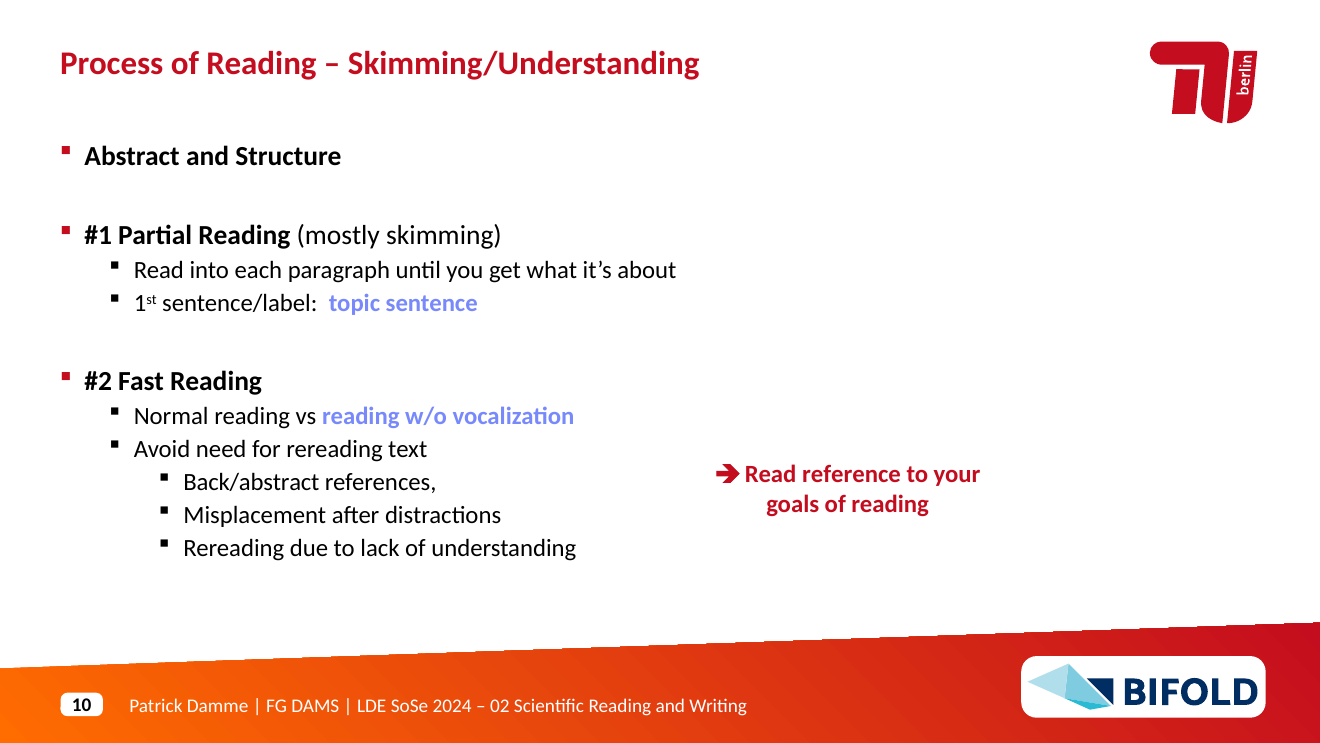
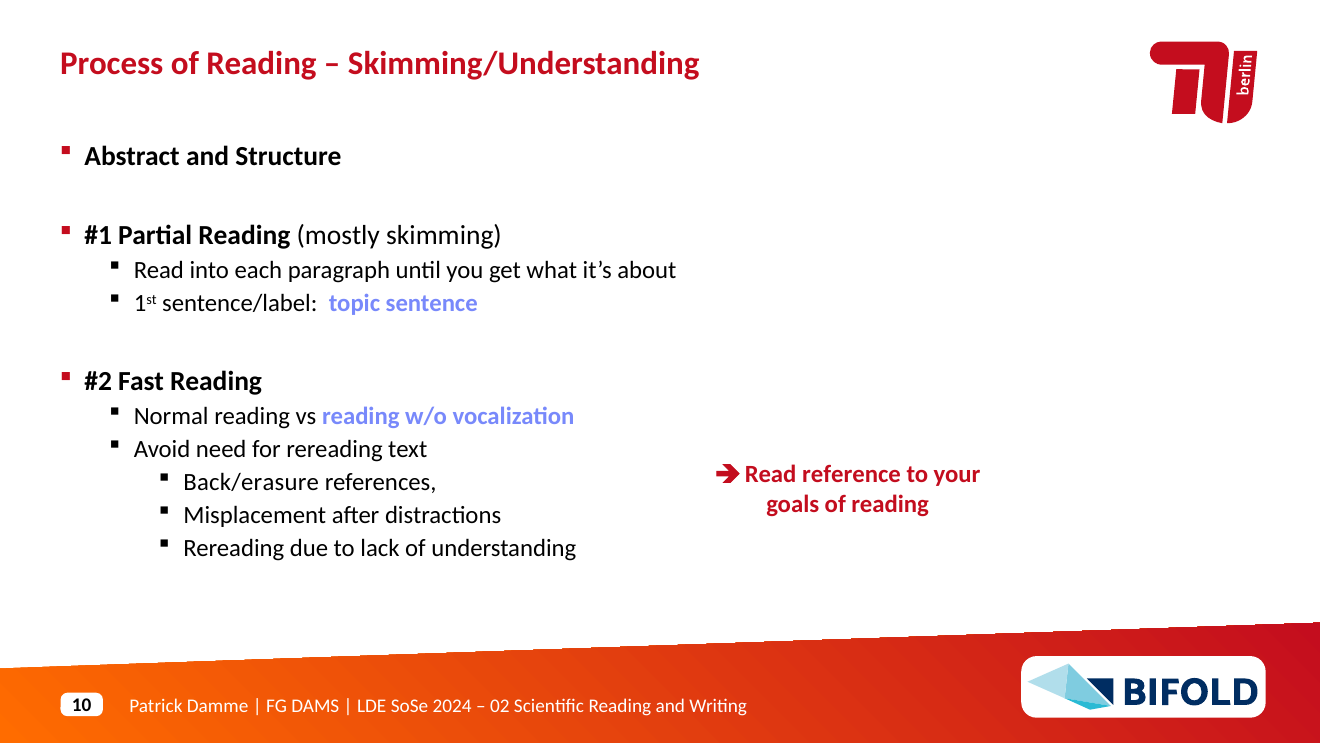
Back/abstract: Back/abstract -> Back/erasure (251, 482)
